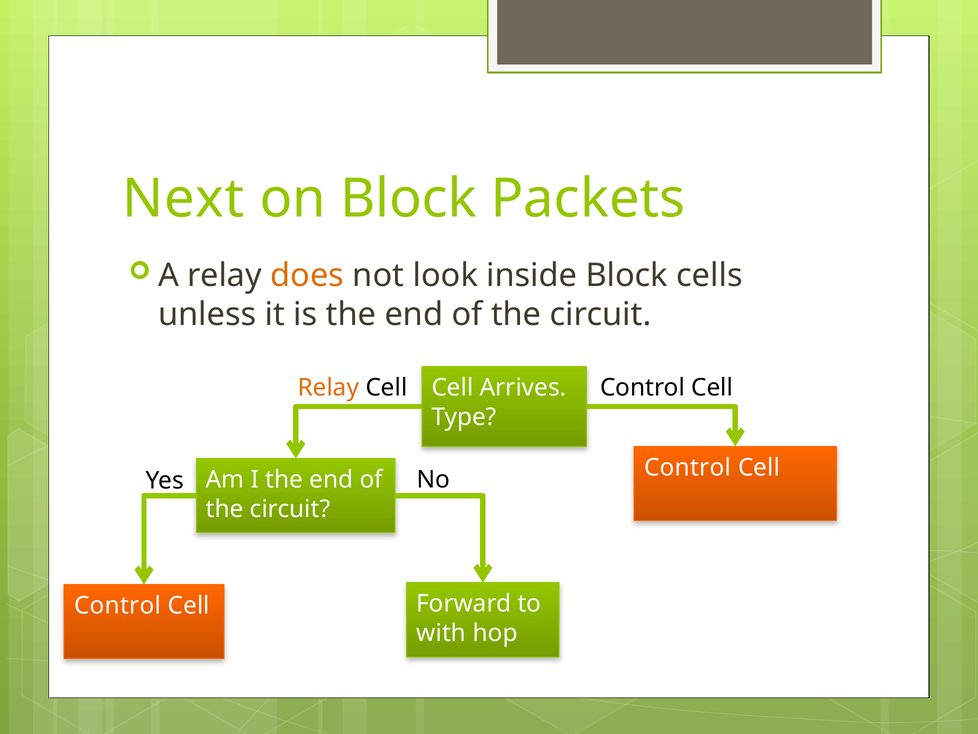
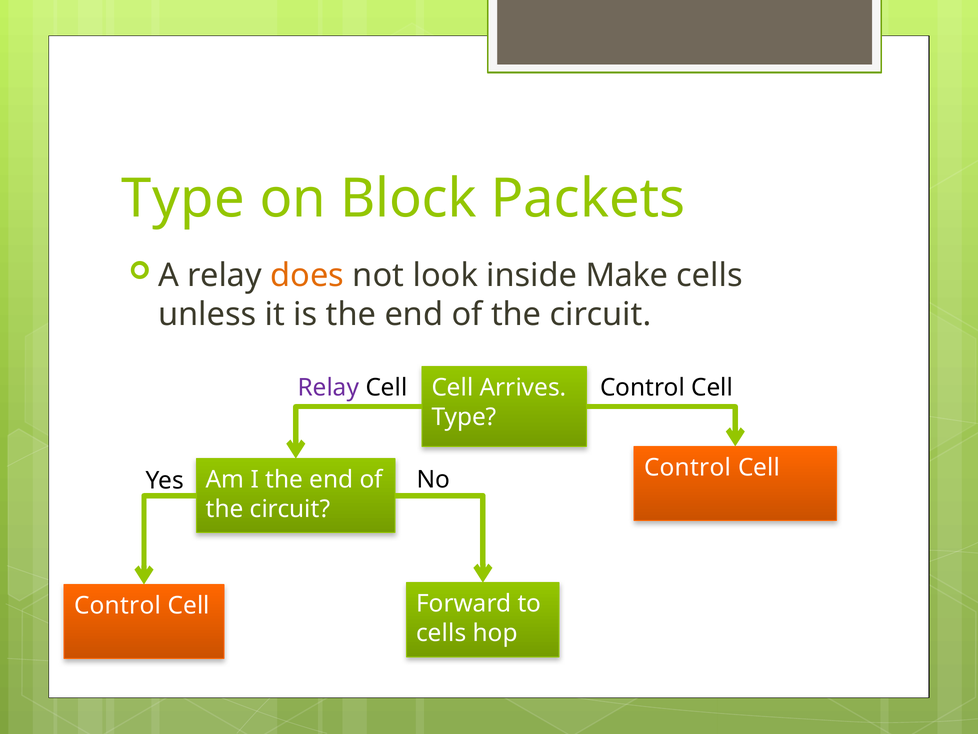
Next: Next -> Type (183, 198)
inside Block: Block -> Make (627, 275)
Relay colour: orange -> purple (328, 388)
with: with -> cells (441, 633)
